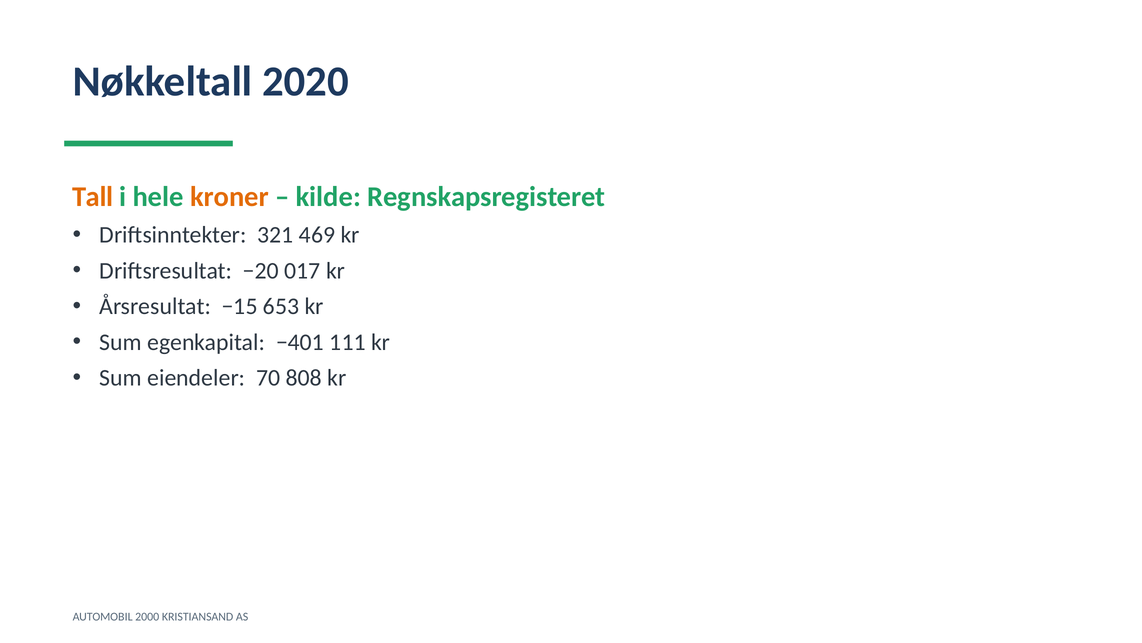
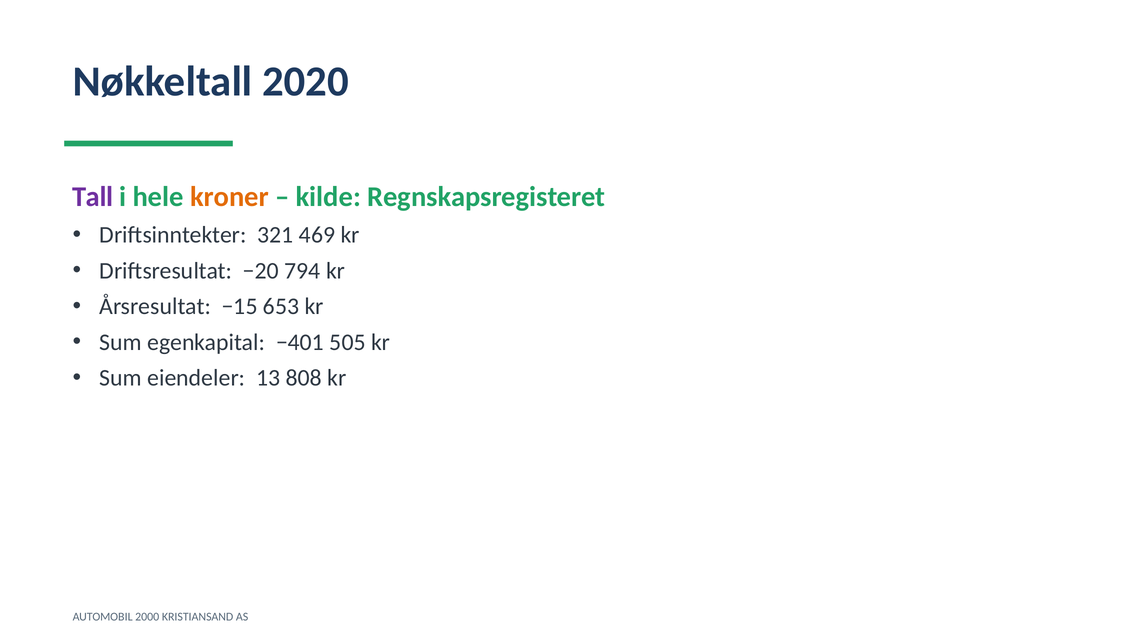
Tall colour: orange -> purple (93, 197)
017: 017 -> 794 (302, 271)
111: 111 -> 505 (348, 342)
70: 70 -> 13 (268, 378)
